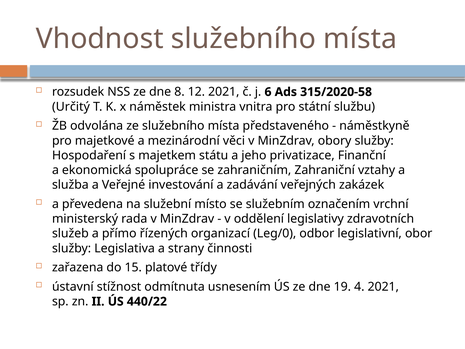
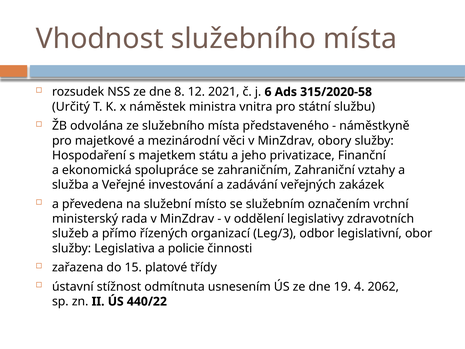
Leg/0: Leg/0 -> Leg/3 (275, 233)
strany: strany -> policie (186, 248)
4 2021: 2021 -> 2062 (383, 287)
